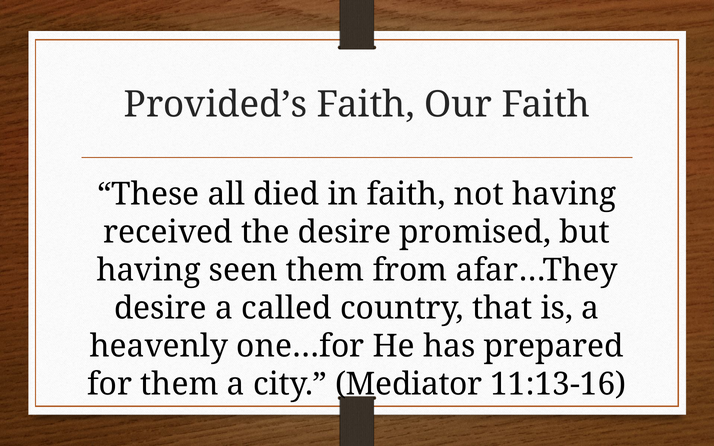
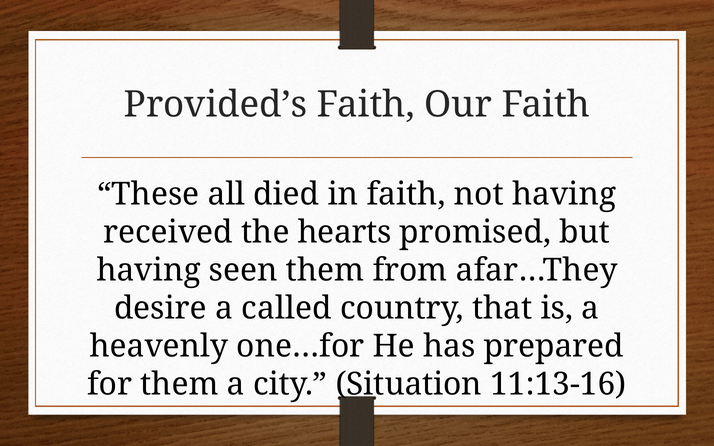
the desire: desire -> hearts (345, 232)
Mediator: Mediator -> Situation (409, 385)
